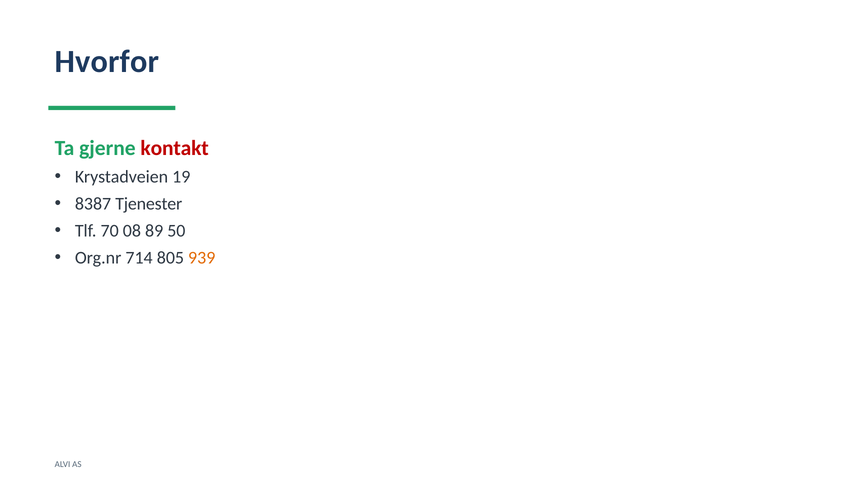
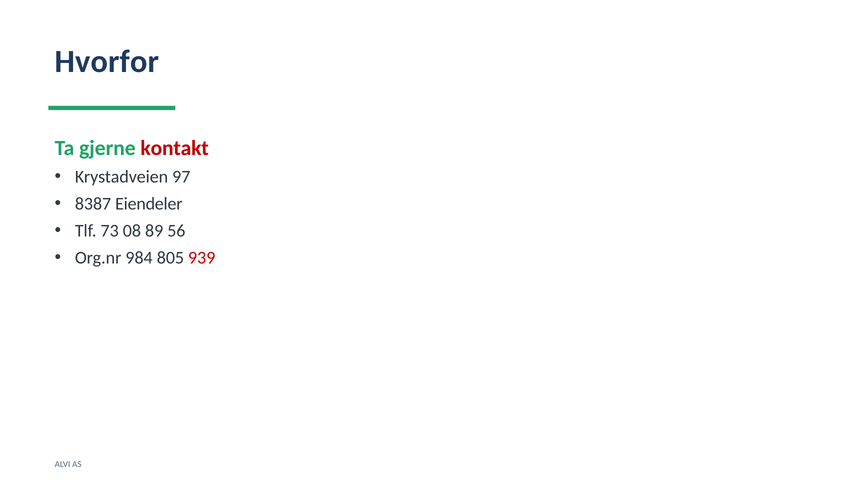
19: 19 -> 97 (181, 177)
Tjenester: Tjenester -> Eiendeler (149, 204)
70: 70 -> 73 (110, 231)
50: 50 -> 56 (176, 231)
714: 714 -> 984 (139, 258)
939 colour: orange -> red (202, 258)
